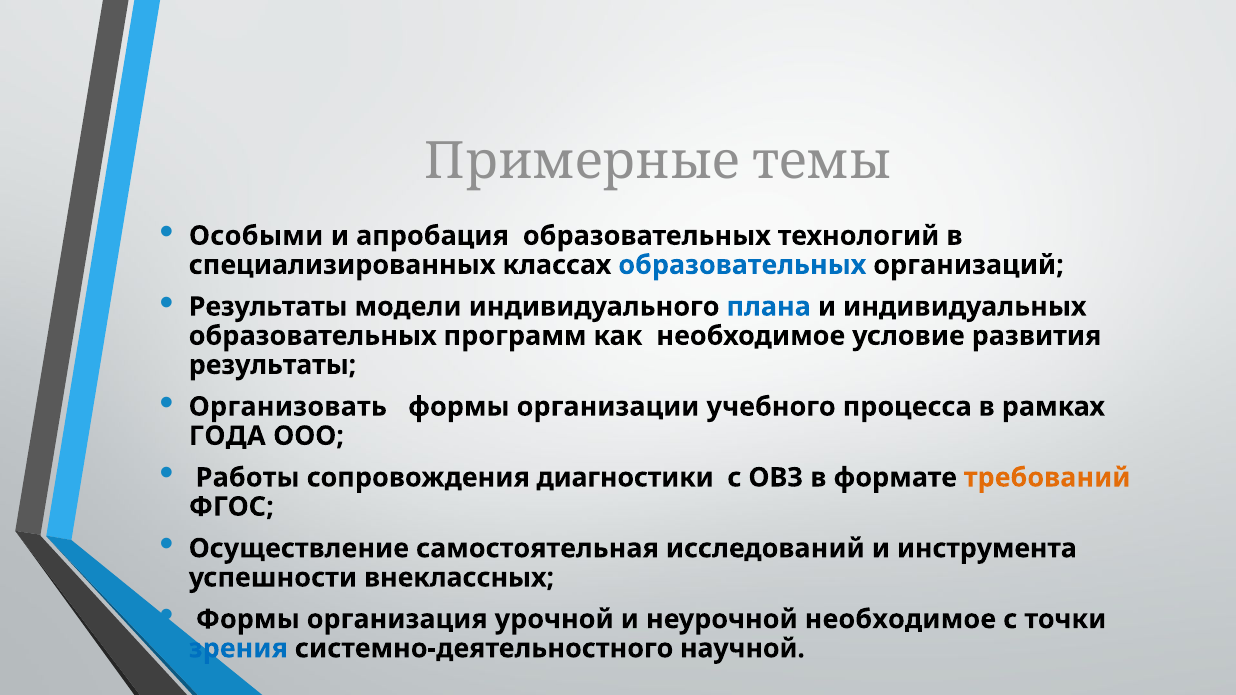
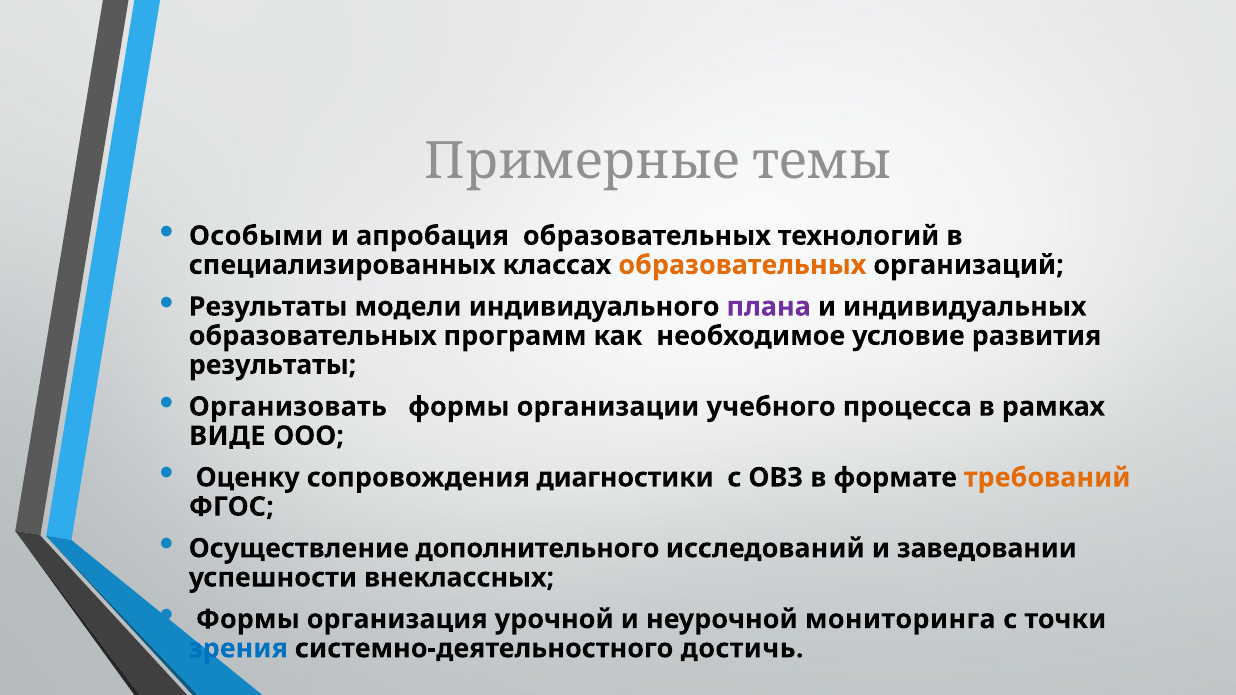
образовательных colour: blue -> orange (742, 265)
плана colour: blue -> purple (769, 307)
ГОДА: ГОДА -> ВИДЕ (227, 436)
Работы: Работы -> Оценку (248, 478)
самостоятельная: самостоятельная -> дополнительного (538, 549)
инструмента: инструмента -> заведовании (987, 549)
неурочной необходимое: необходимое -> мониторинга (900, 619)
научной: научной -> достичь (742, 649)
